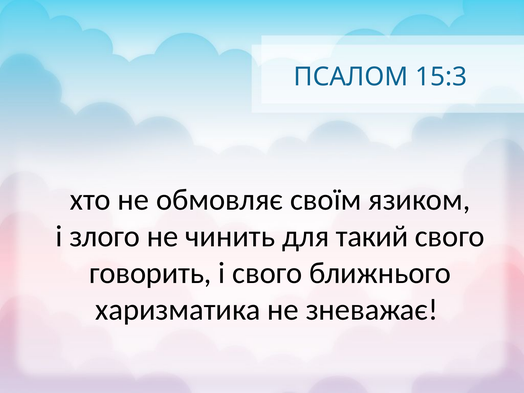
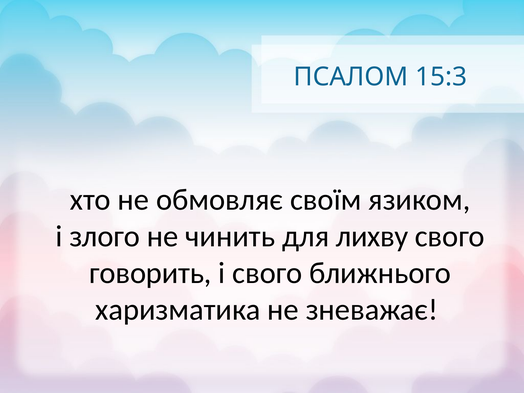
такий: такий -> лихву (372, 236)
